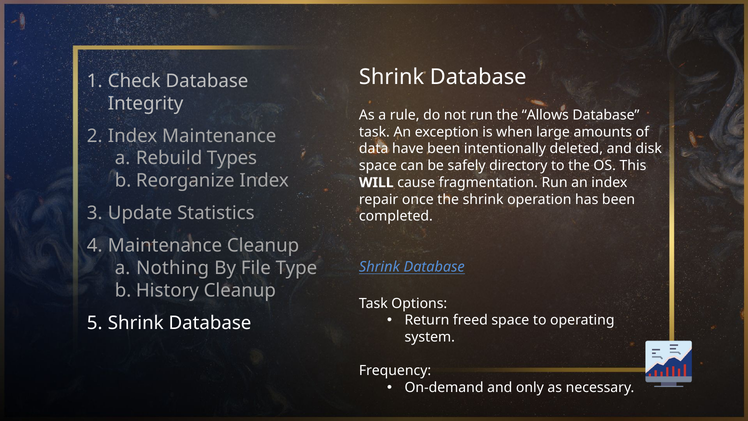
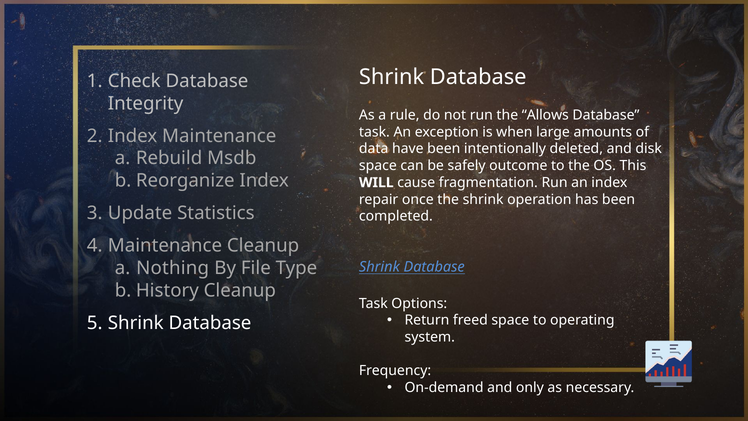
Types: Types -> Msdb (232, 158)
directory: directory -> outcome (518, 166)
